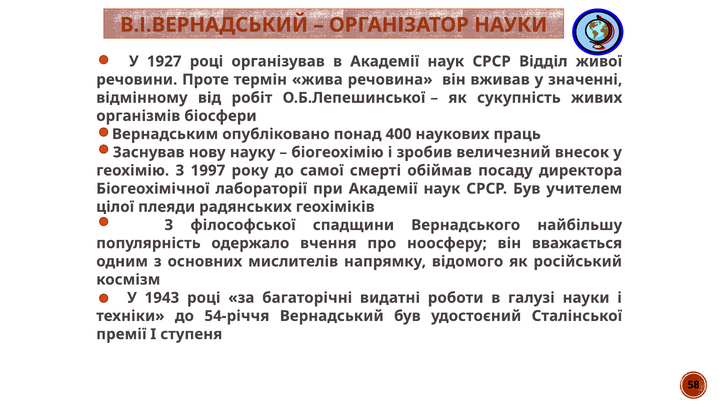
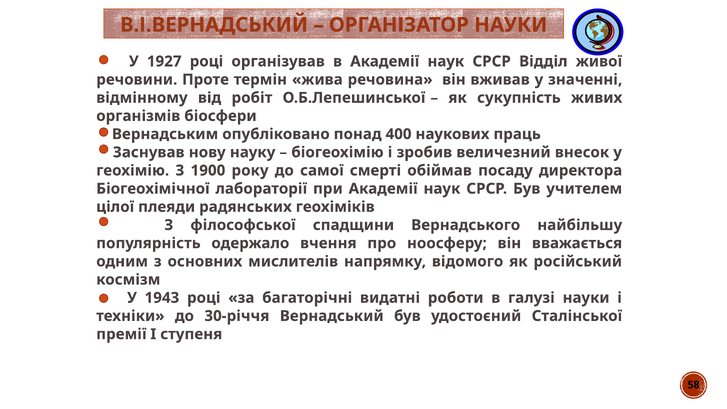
1997: 1997 -> 1900 (208, 170)
54-річчя: 54-річчя -> 30-річчя (237, 316)
